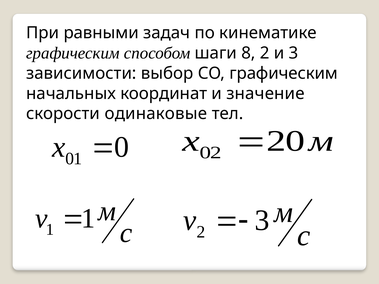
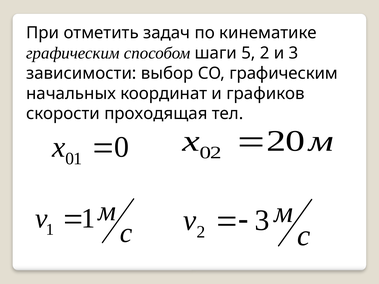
равными: равными -> отметить (101, 33)
8: 8 -> 5 (248, 53)
значение: значение -> графиков (266, 94)
одинаковые: одинаковые -> проходящая (156, 114)
